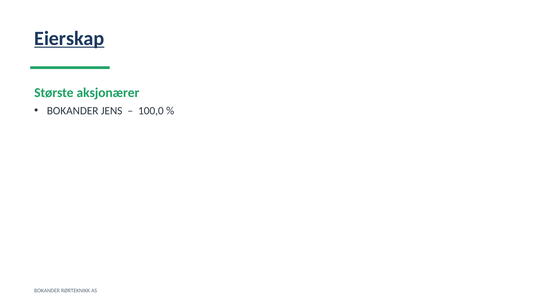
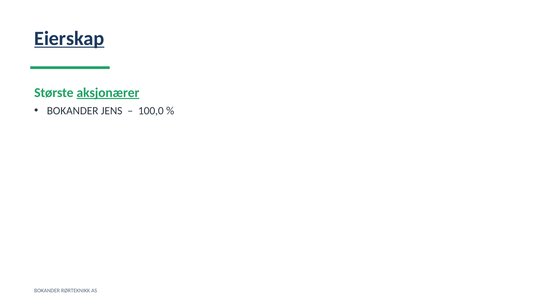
aksjonærer underline: none -> present (108, 93)
